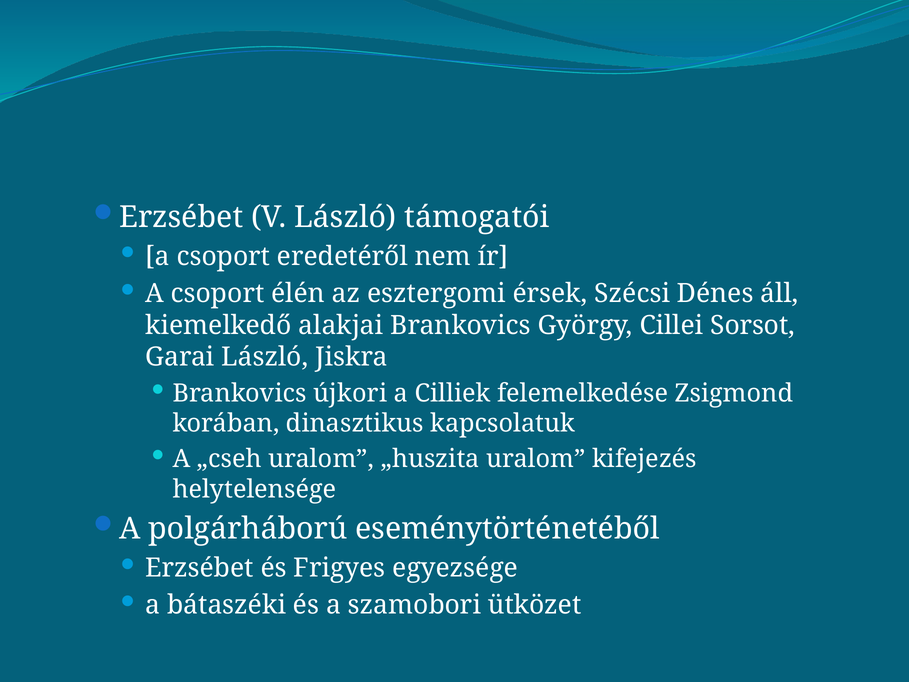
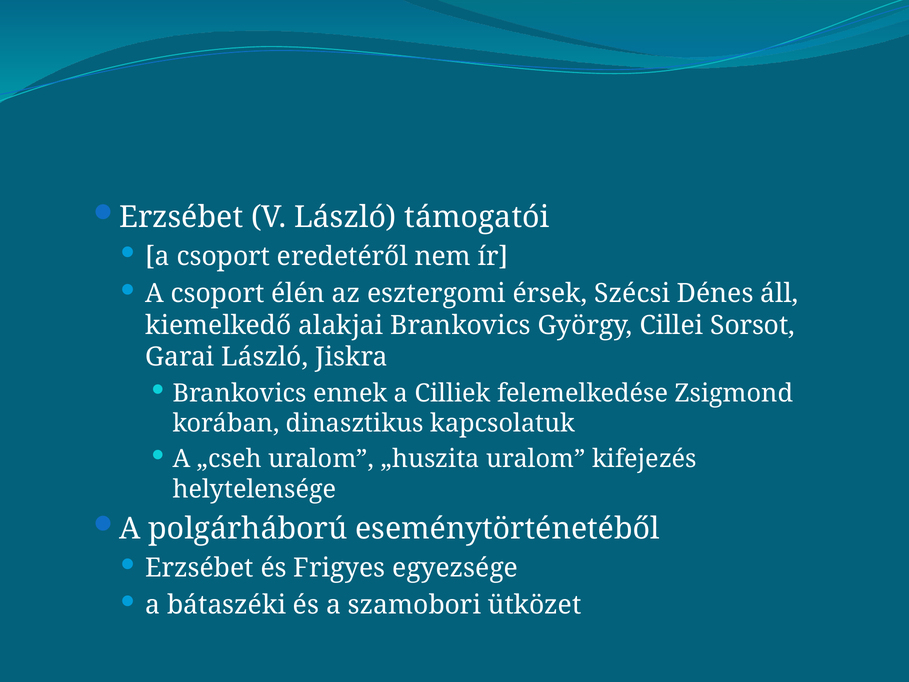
újkori: újkori -> ennek (350, 393)
